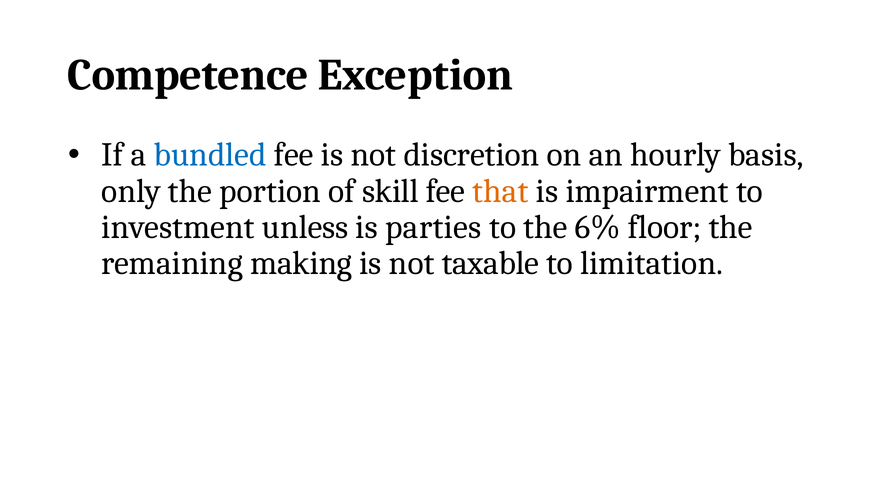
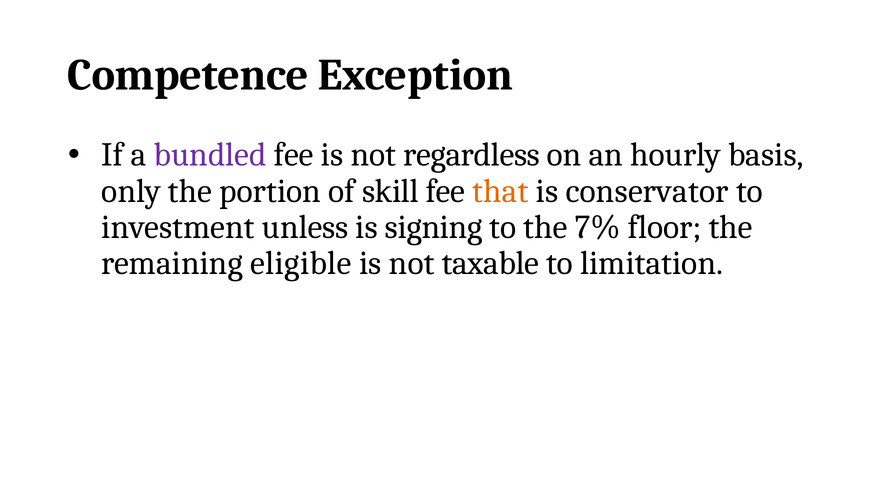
bundled colour: blue -> purple (210, 155)
discretion: discretion -> regardless (472, 155)
impairment: impairment -> conservator (647, 191)
parties: parties -> signing (434, 227)
6%: 6% -> 7% (598, 227)
making: making -> eligible (301, 263)
